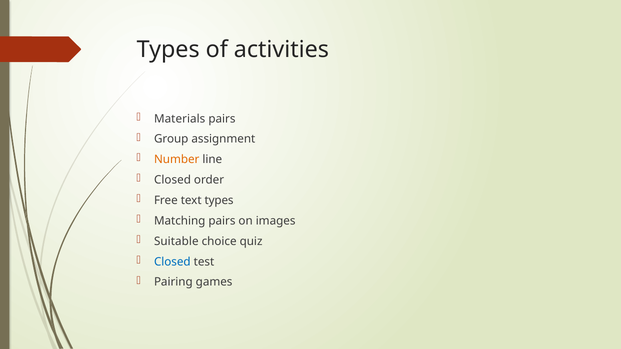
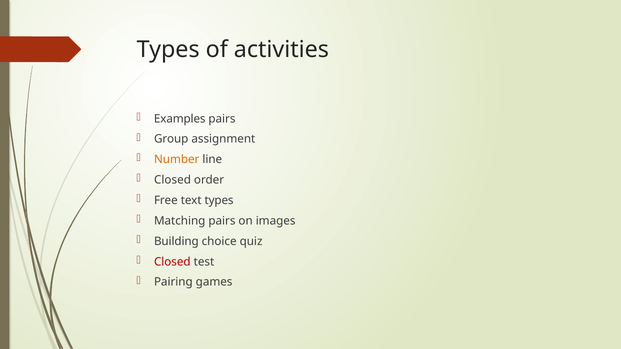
Materials: Materials -> Examples (180, 119)
Suitable: Suitable -> Building (176, 241)
Closed colour: blue -> red (172, 262)
